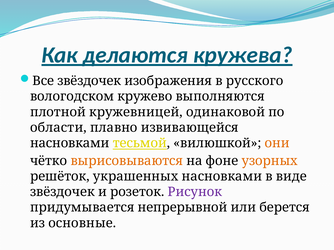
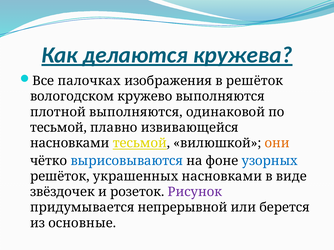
Все звёздочек: звёздочек -> палочках (89, 81)
в русского: русского -> решёток (255, 81)
плотной кружевницей: кружевницей -> выполняются (136, 112)
области: области -> тесьмой (58, 128)
вырисовываются colour: orange -> blue (127, 161)
узорных colour: orange -> blue (270, 161)
